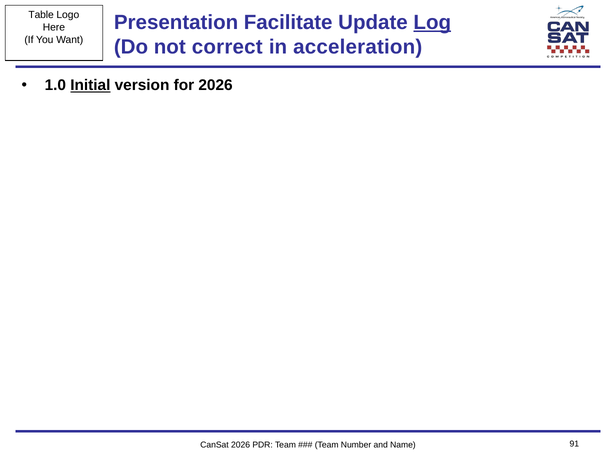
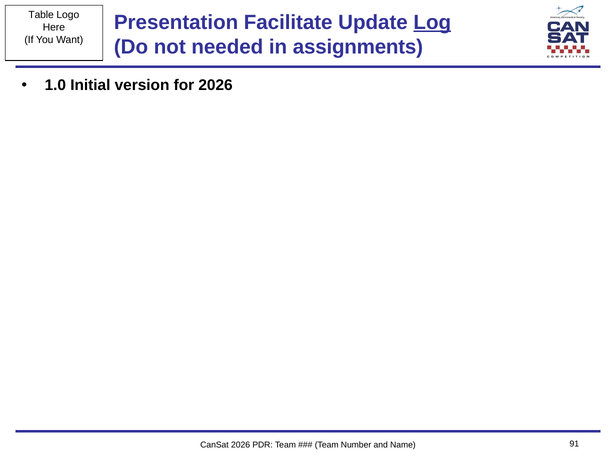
correct: correct -> needed (227, 47)
acceleration: acceleration -> assignments (358, 47)
Initial underline: present -> none (90, 85)
